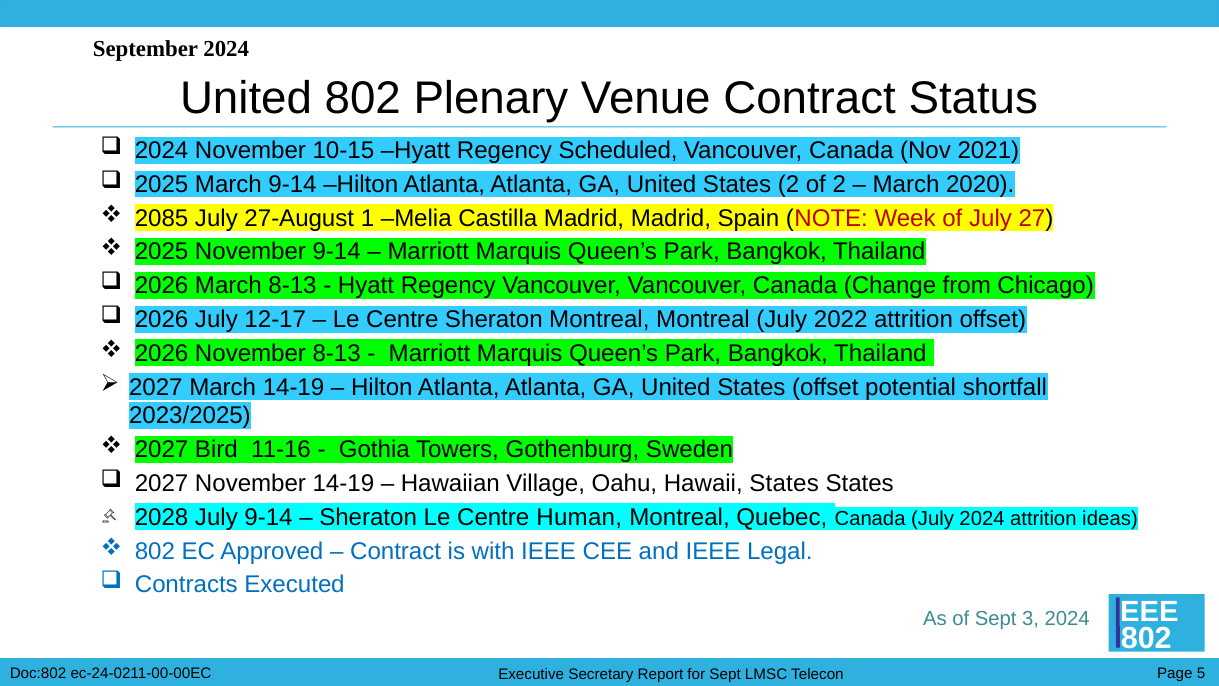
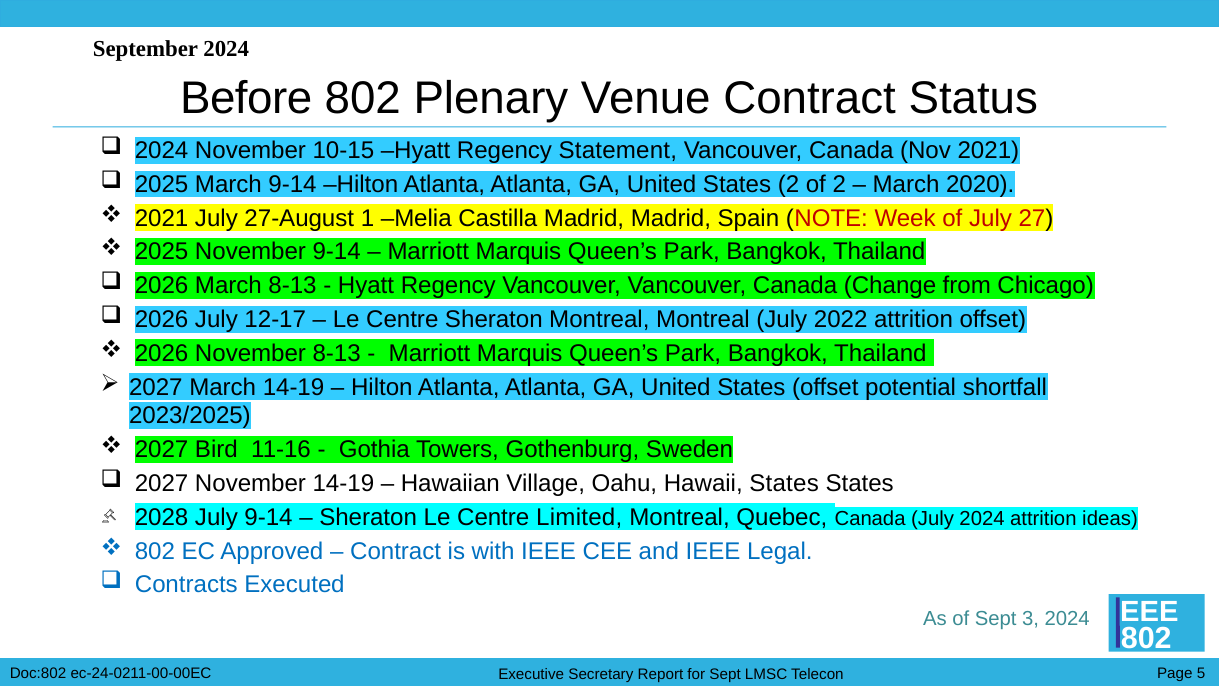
United: United -> Before (246, 98)
Scheduled: Scheduled -> Statement (618, 151)
2085: 2085 -> 2021 (162, 218)
Human: Human -> Limited (579, 517)
